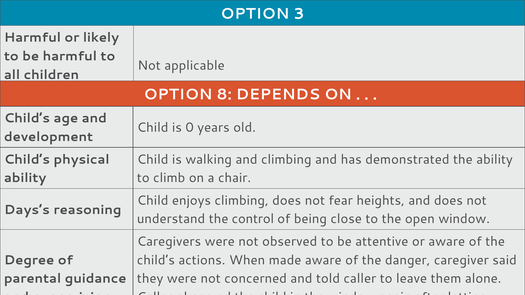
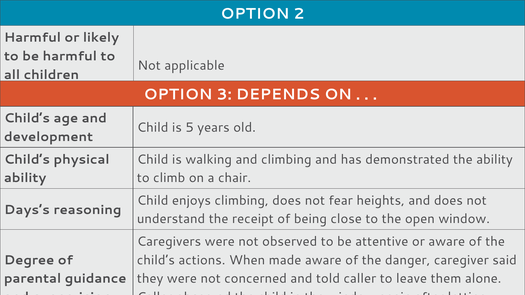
3: 3 -> 2 (299, 14)
8: 8 -> 3 (224, 94)
0: 0 -> 5 (190, 128)
control: control -> receipt (253, 219)
